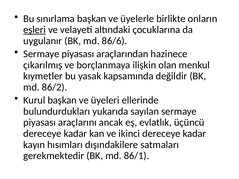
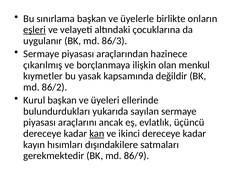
86/6: 86/6 -> 86/3 (114, 41)
kan underline: none -> present (97, 134)
86/1: 86/1 -> 86/9 (137, 156)
